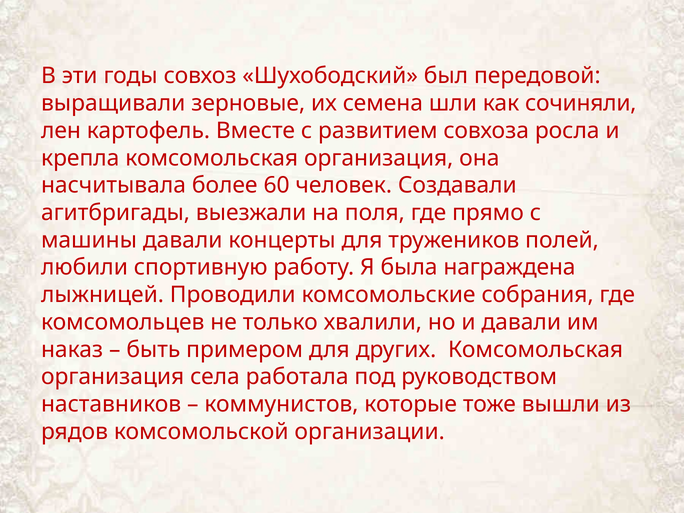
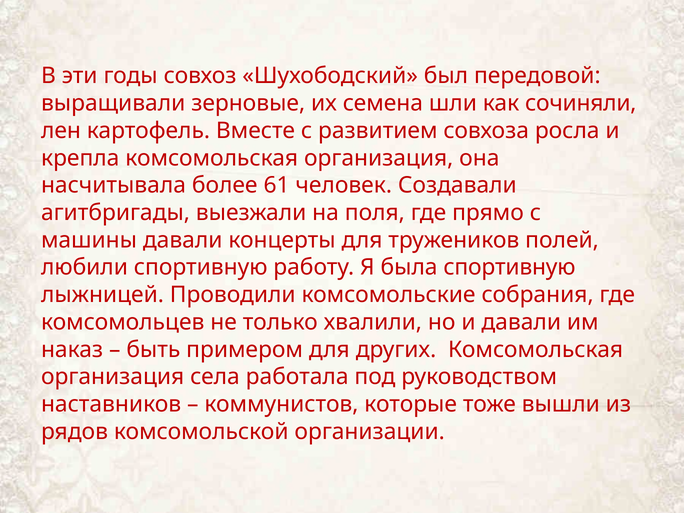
60: 60 -> 61 (277, 185)
была награждена: награждена -> спортивную (509, 267)
